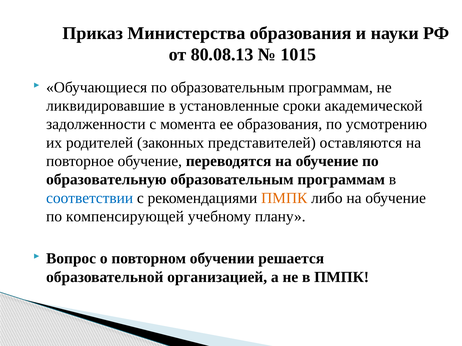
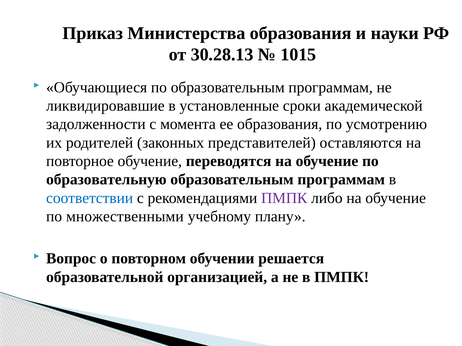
80.08.13: 80.08.13 -> 30.28.13 (222, 55)
ПМПК colour: orange -> purple (284, 198)
компенсирующей: компенсирующей -> множественными (125, 217)
